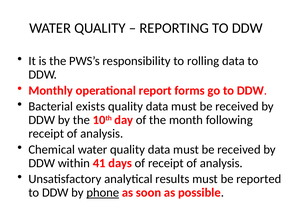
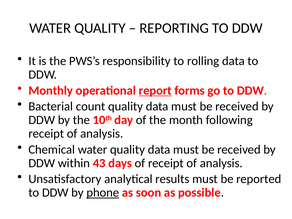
report underline: none -> present (155, 90)
exists: exists -> count (91, 106)
41: 41 -> 43 (99, 163)
